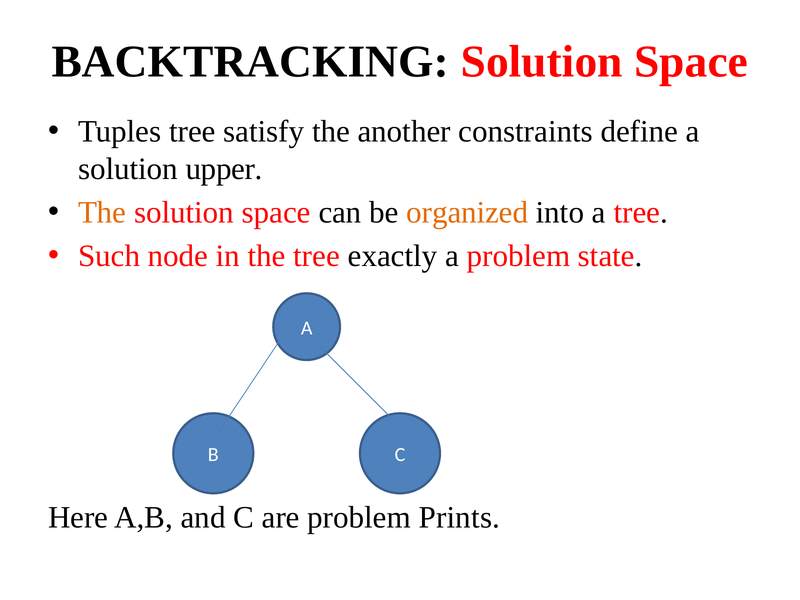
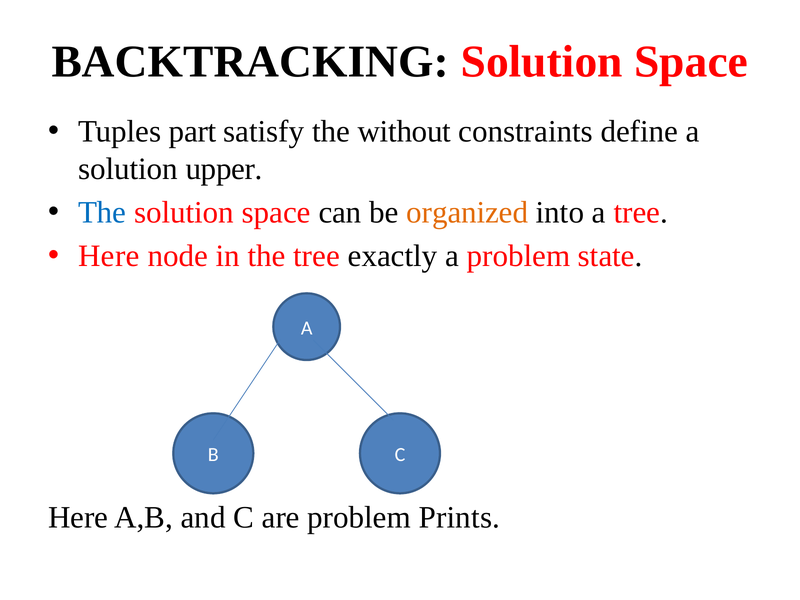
Tuples tree: tree -> part (192, 132)
another: another -> without (404, 132)
The colour: orange -> blue (102, 212)
Such: Such -> Here (109, 256)
